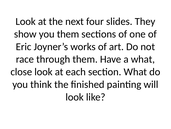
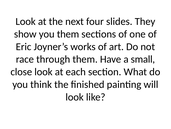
a what: what -> small (143, 59)
